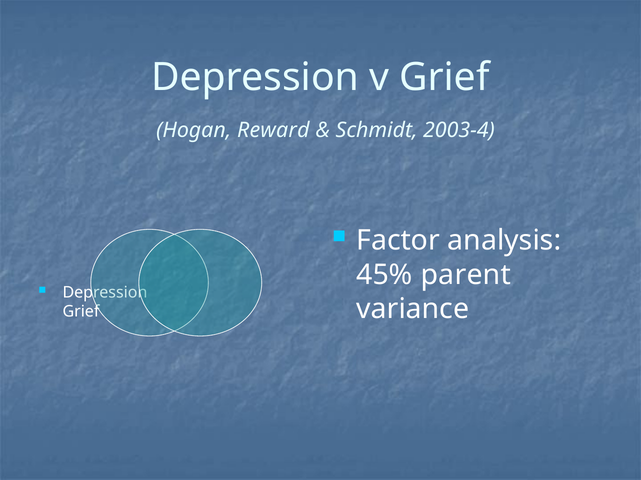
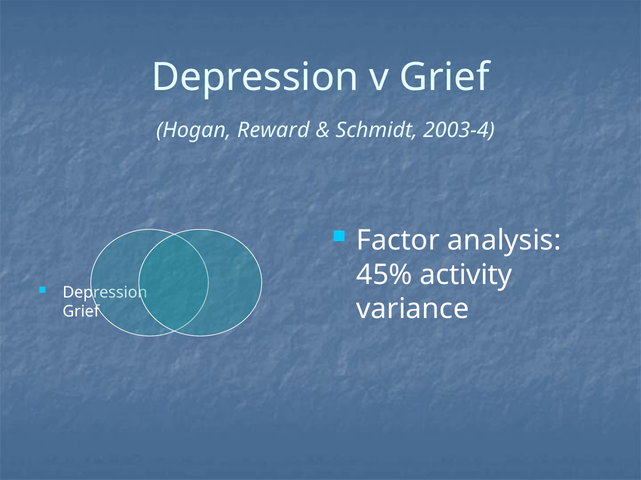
parent: parent -> activity (466, 275)
